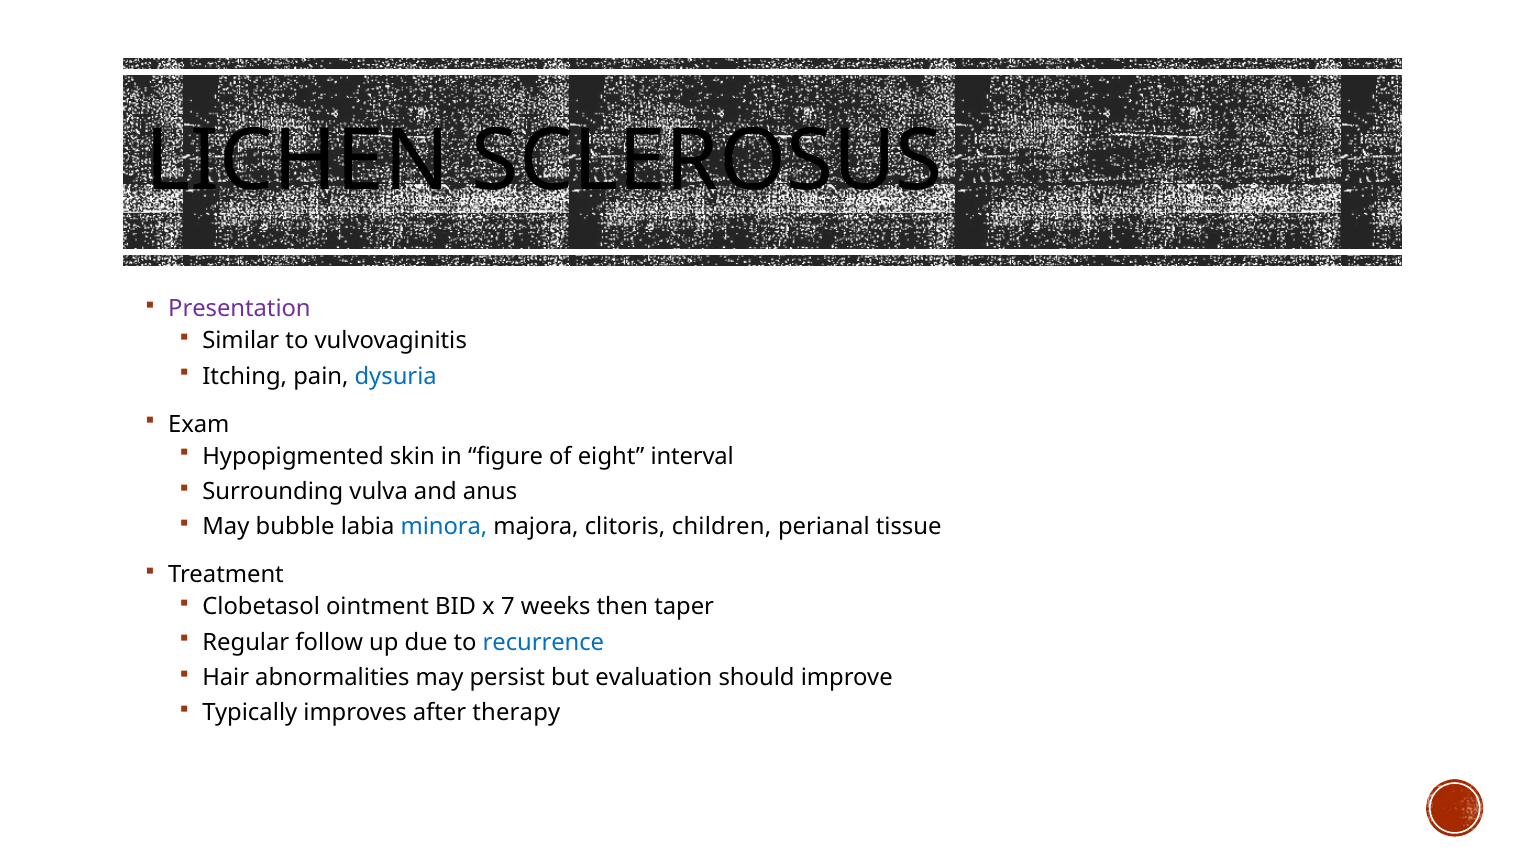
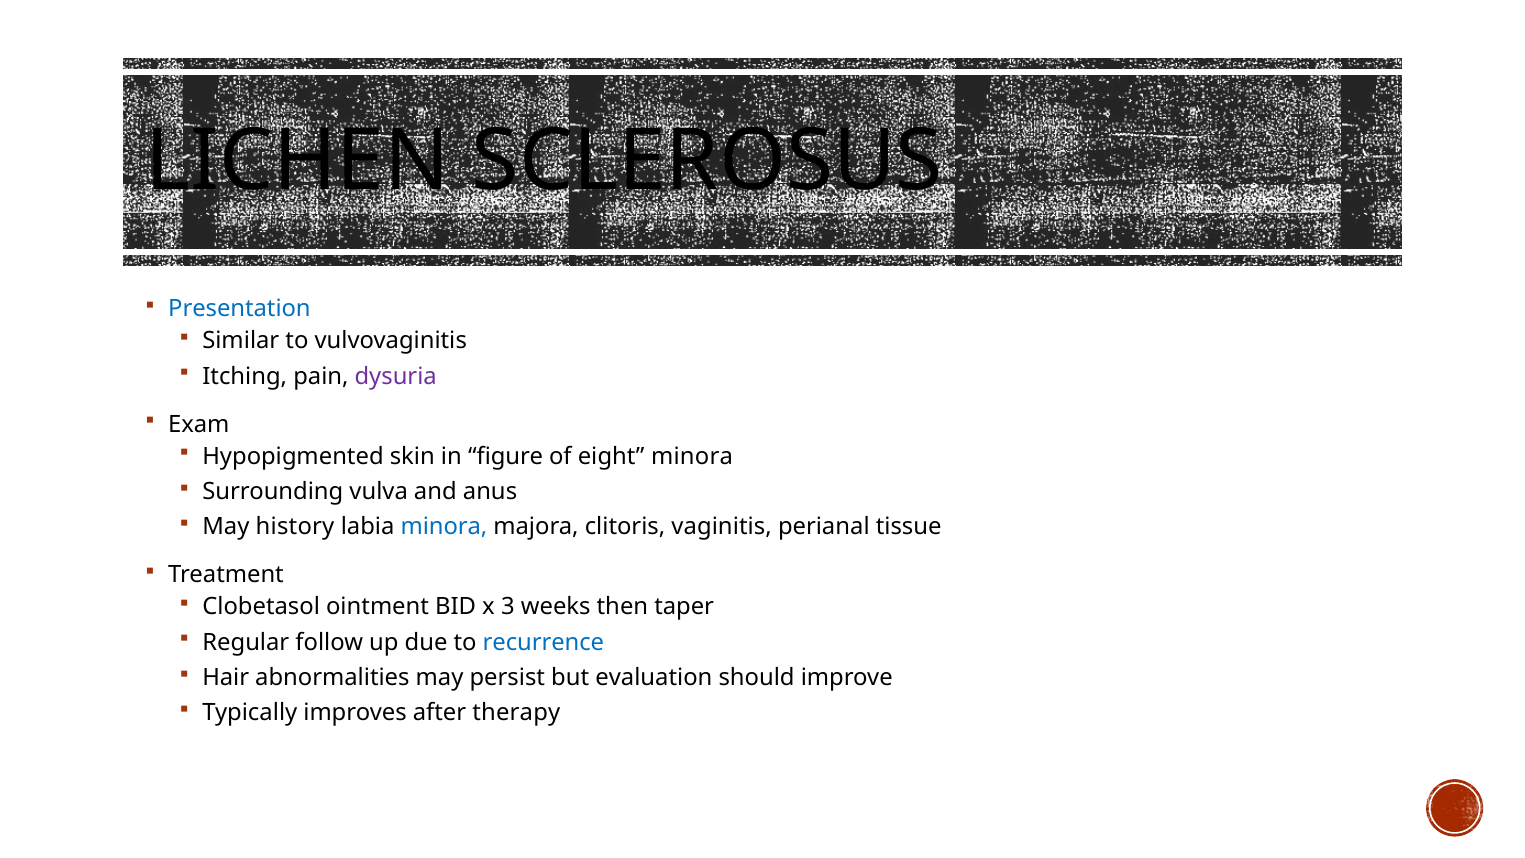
Presentation colour: purple -> blue (239, 309)
dysuria colour: blue -> purple (396, 376)
eight interval: interval -> minora (692, 456)
bubble: bubble -> history (295, 527)
children: children -> vaginitis (722, 527)
7: 7 -> 3 (508, 607)
